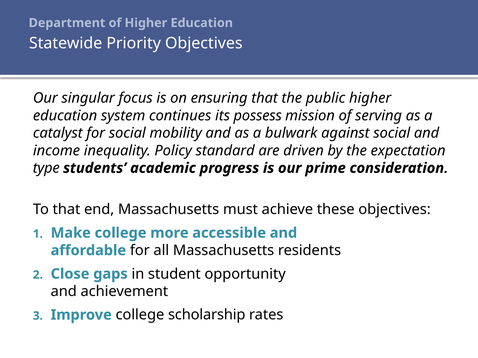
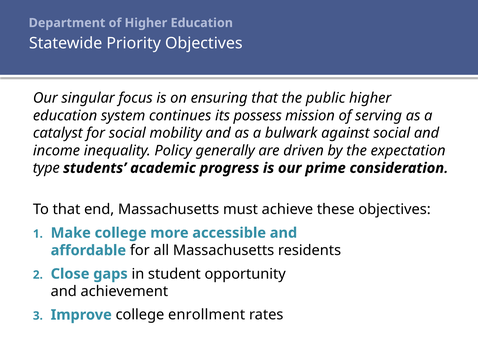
standard: standard -> generally (225, 151)
scholarship: scholarship -> enrollment (207, 315)
